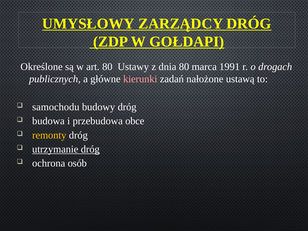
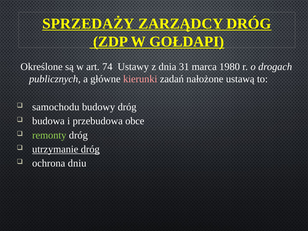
UMYSŁOWY: UMYSŁOWY -> SPRZEDAŻY (88, 24)
art 80: 80 -> 74 (107, 67)
dnia 80: 80 -> 31 (184, 67)
1991: 1991 -> 1980 (230, 67)
remonty colour: yellow -> light green (49, 135)
osób: osób -> dniu (77, 163)
